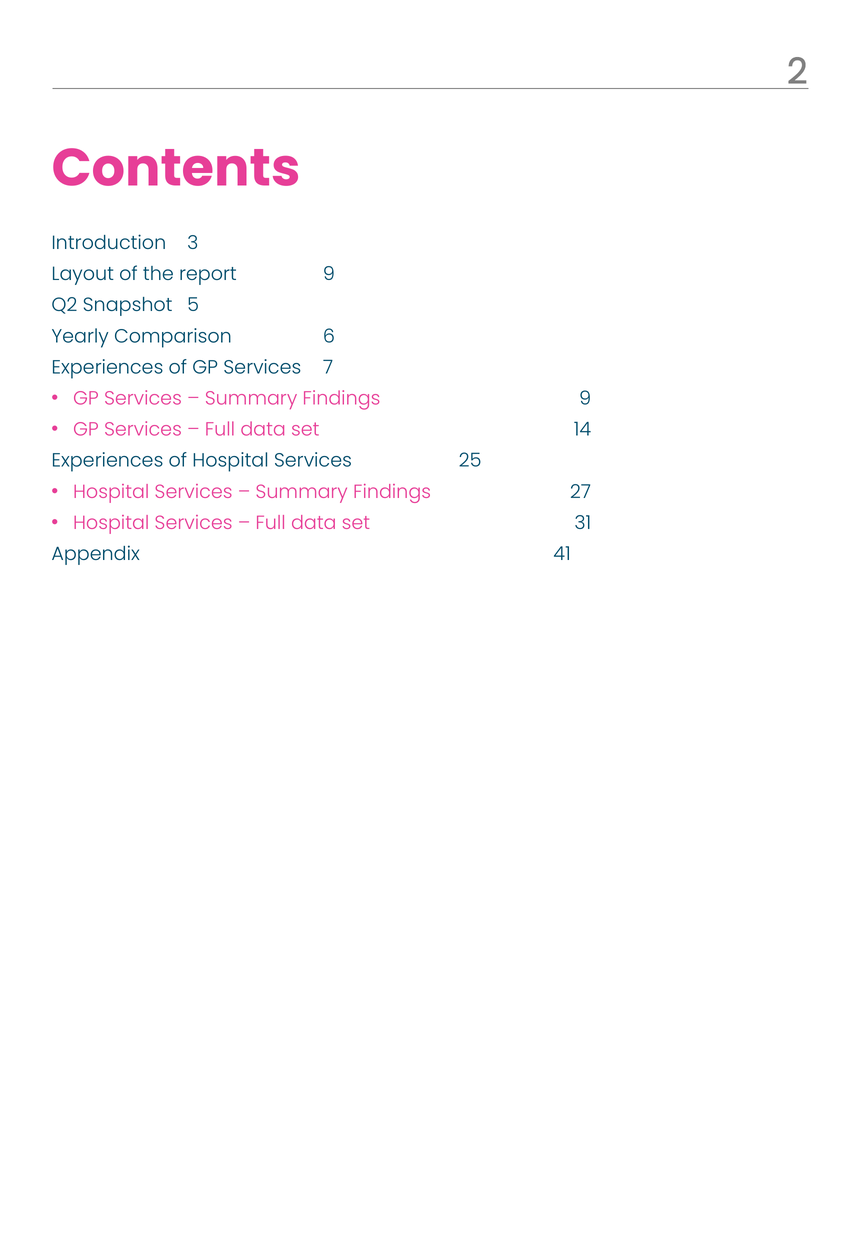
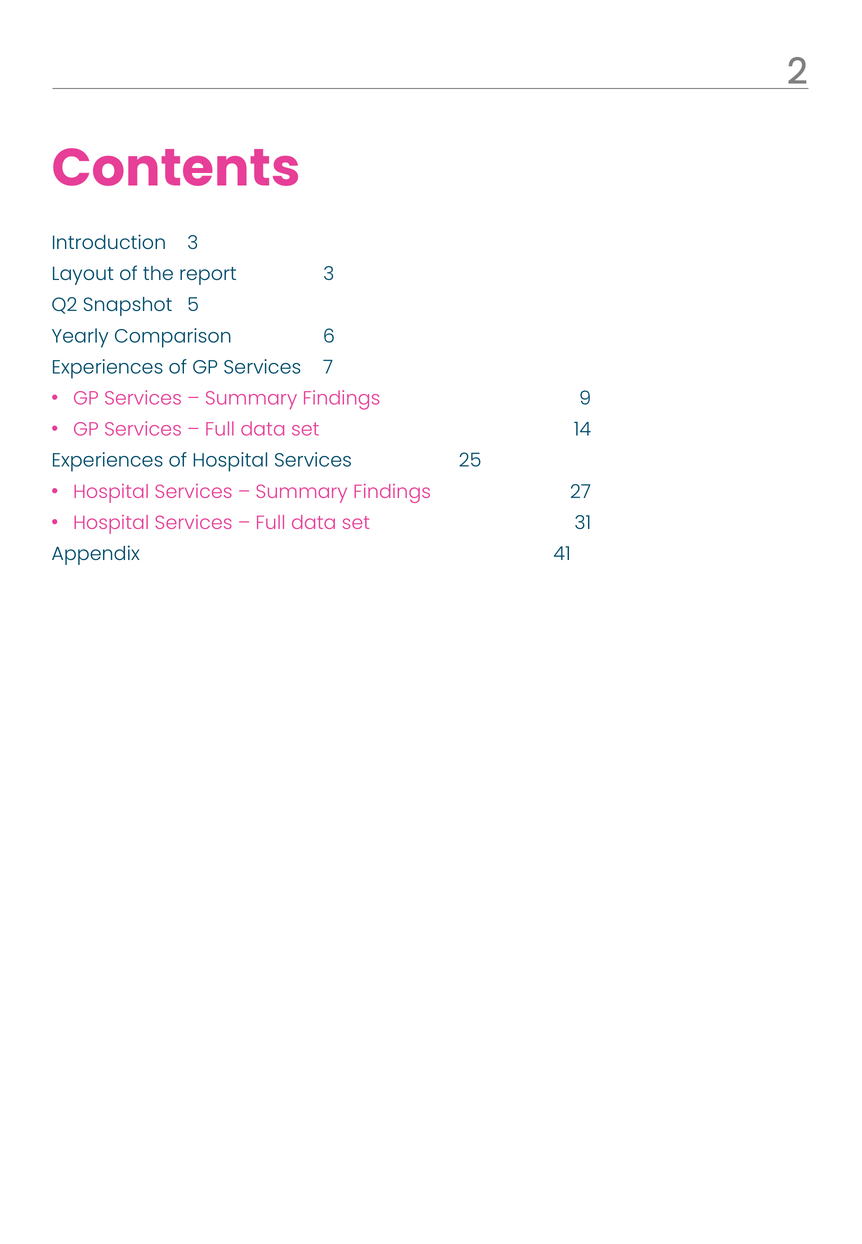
report 9: 9 -> 3 (329, 274)
